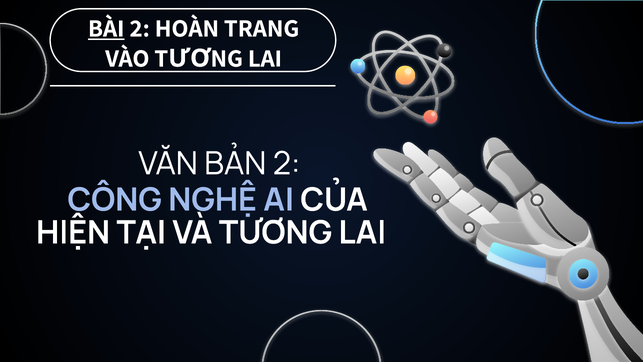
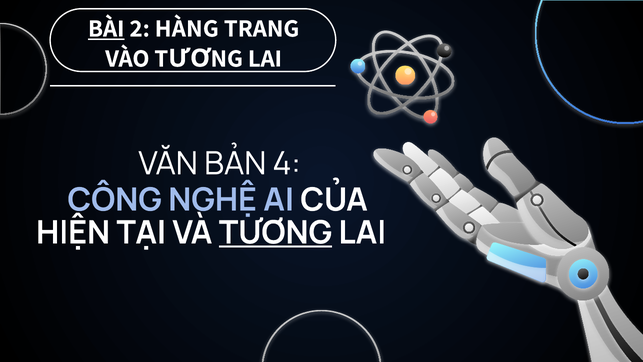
HOÀN: HOÀN -> HÀNG (187, 28)
BẢN 2: 2 -> 4 (287, 164)
TƯƠNG underline: none -> present (275, 233)
